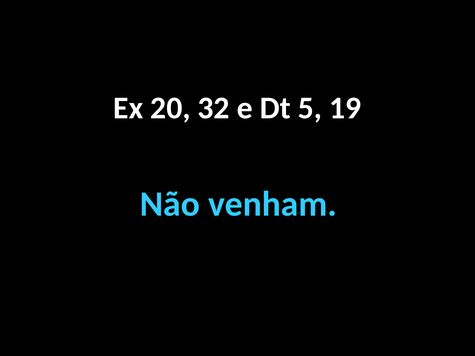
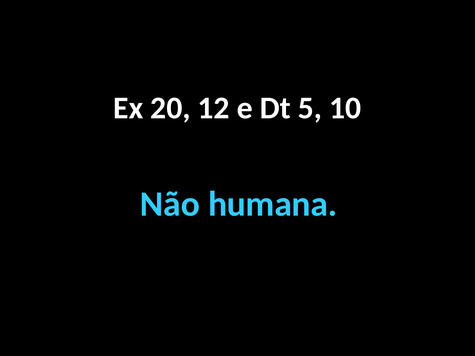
32: 32 -> 12 (214, 108)
19: 19 -> 10 (345, 108)
venham: venham -> humana (273, 204)
